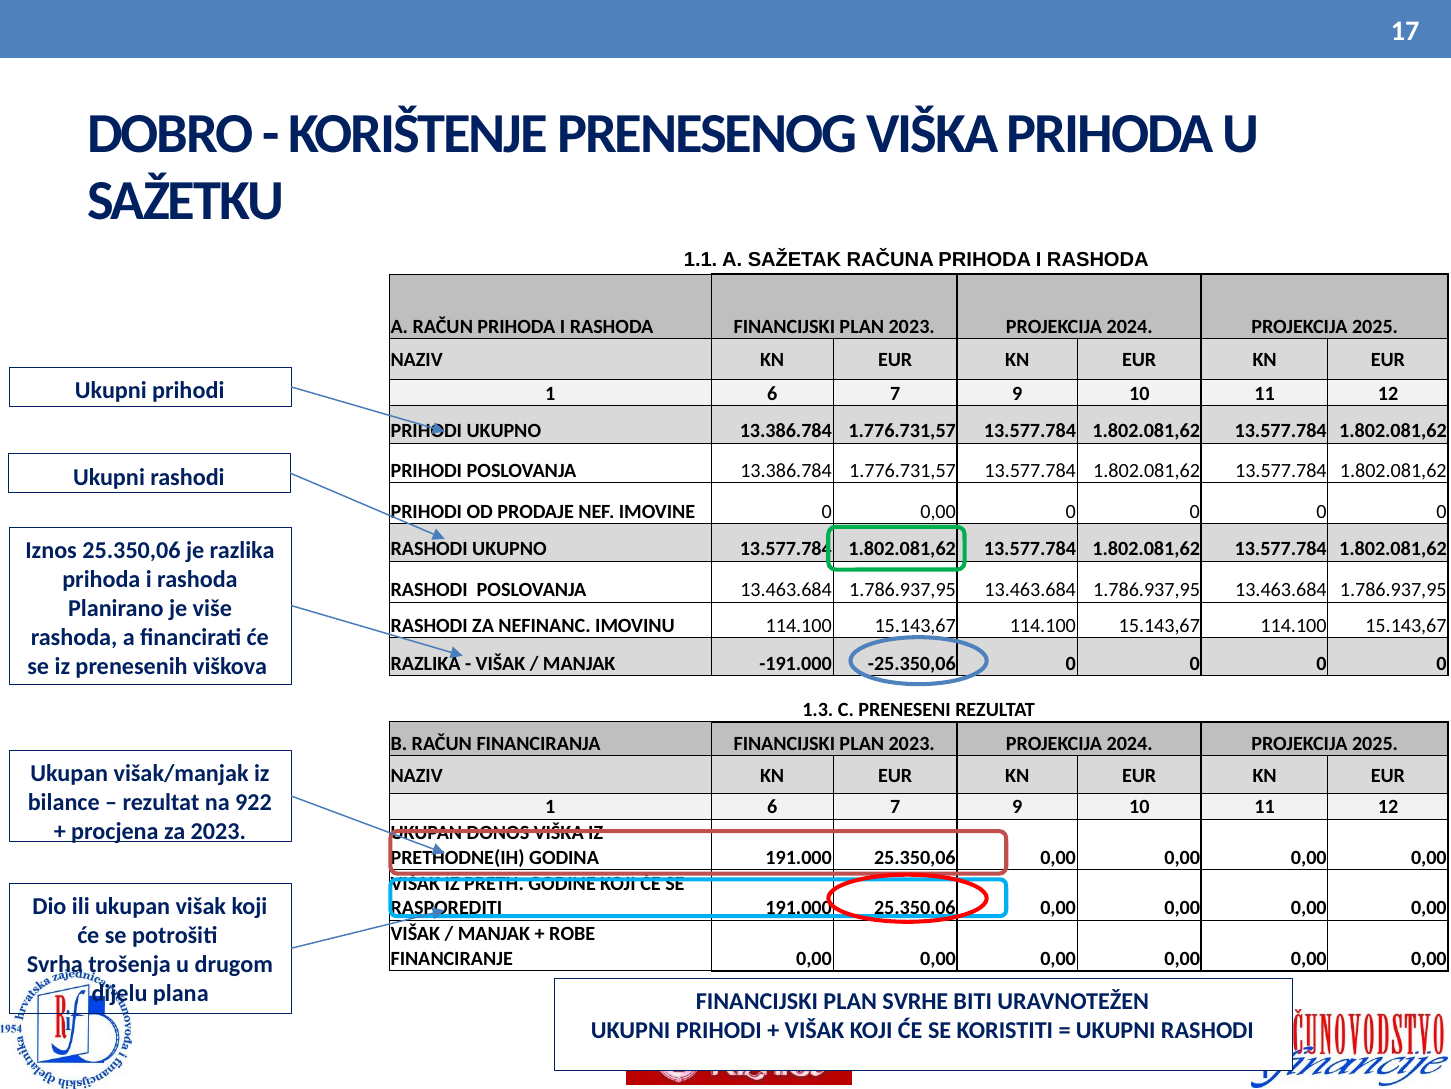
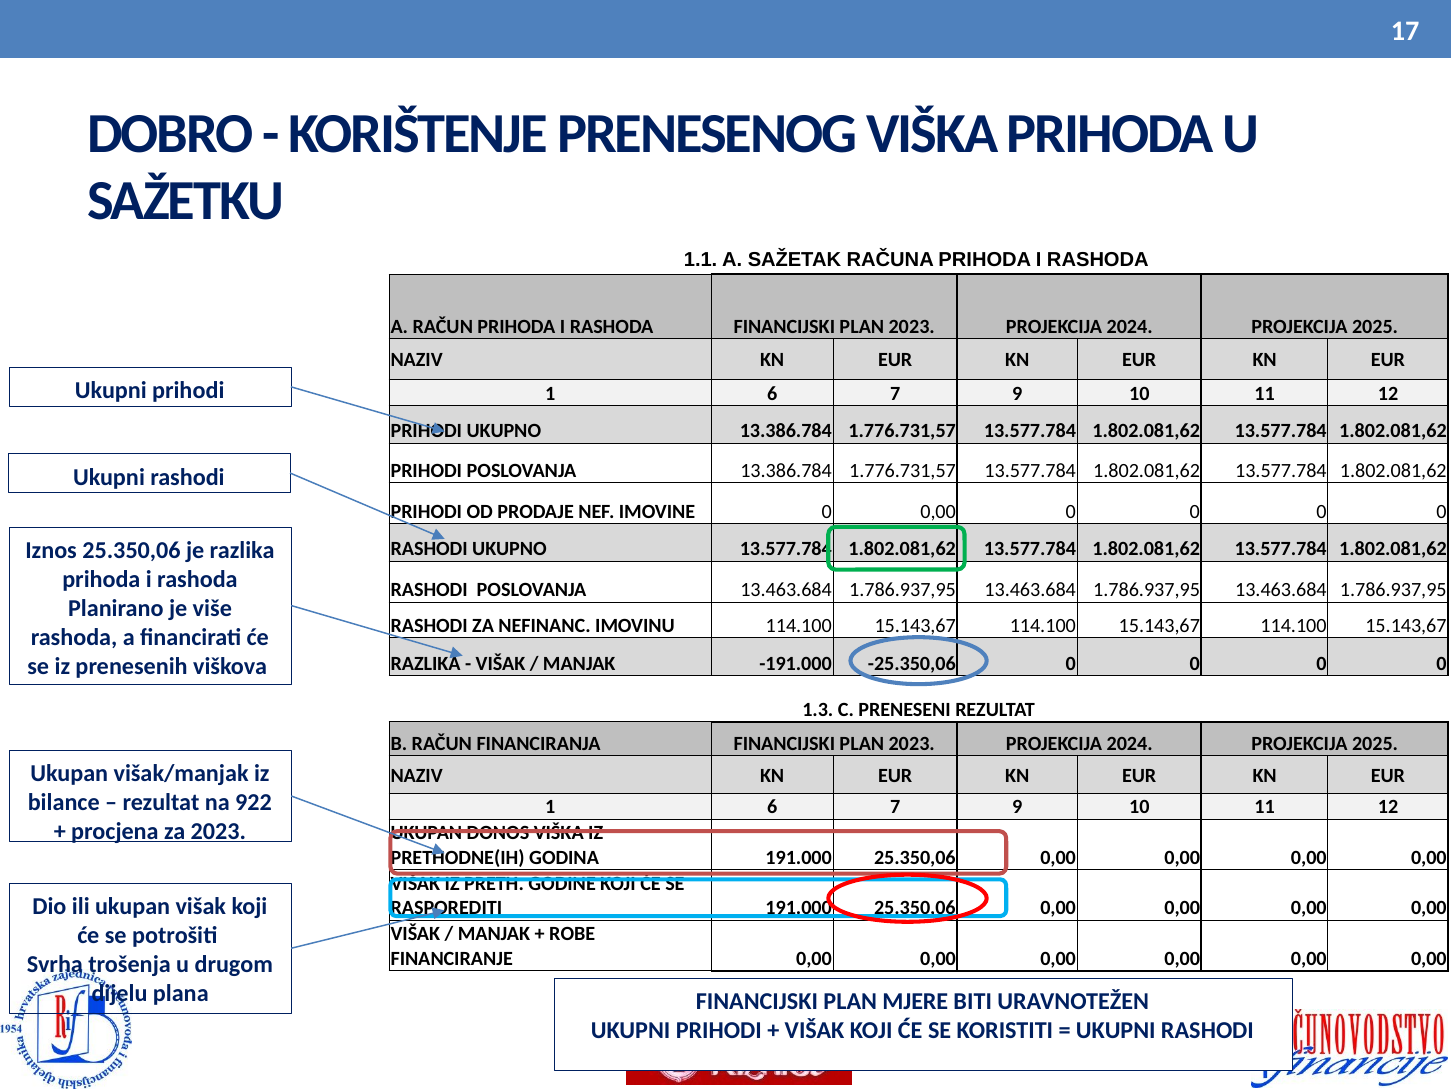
SVRHE: SVRHE -> MJERE (915, 1001)
